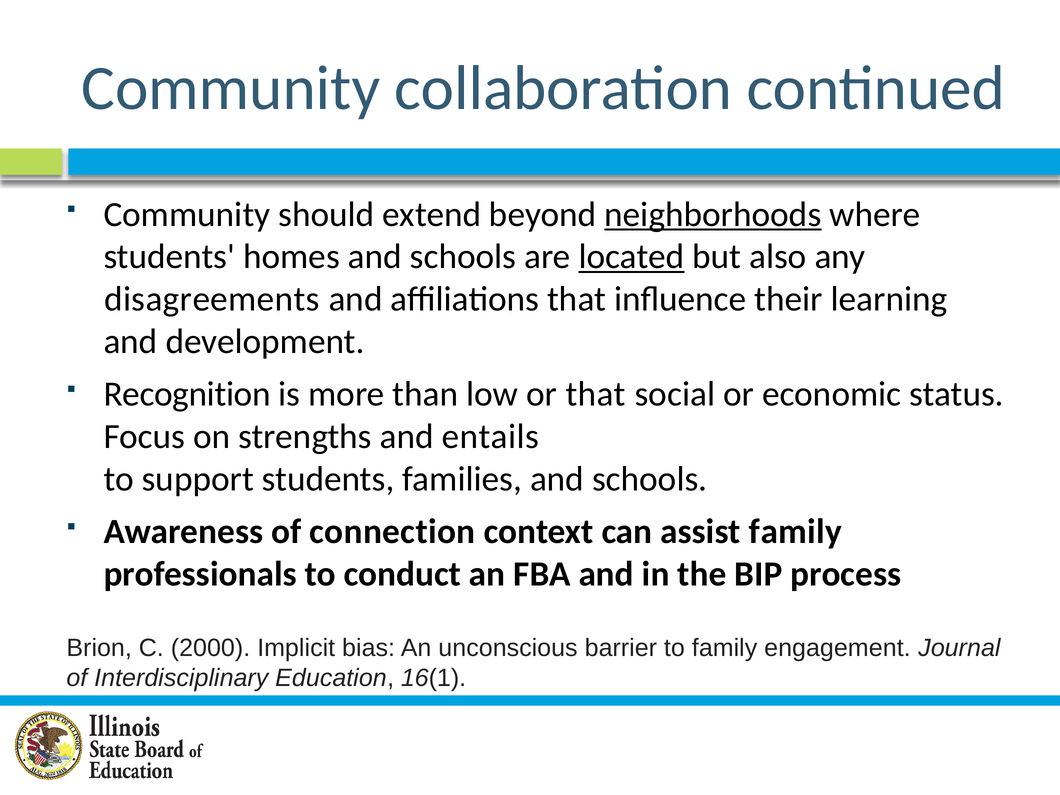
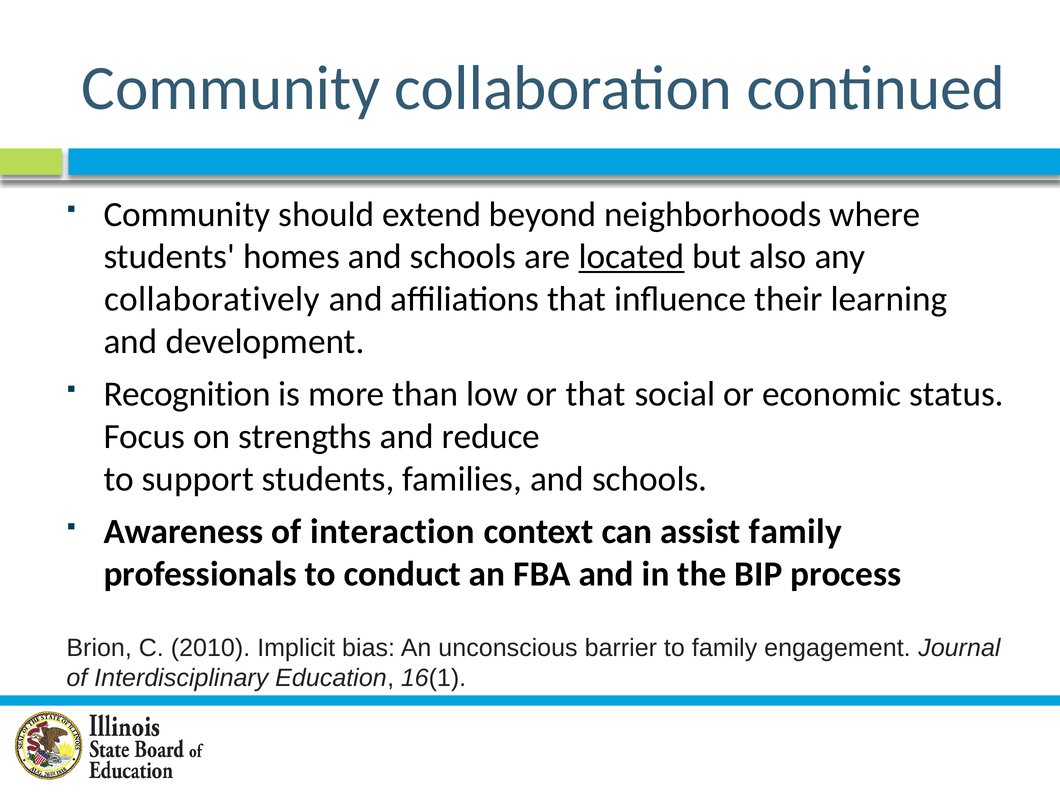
neighborhoods underline: present -> none (713, 214)
disagreements: disagreements -> collaboratively (212, 299)
entails: entails -> reduce (491, 437)
connection: connection -> interaction (392, 532)
2000: 2000 -> 2010 (211, 648)
